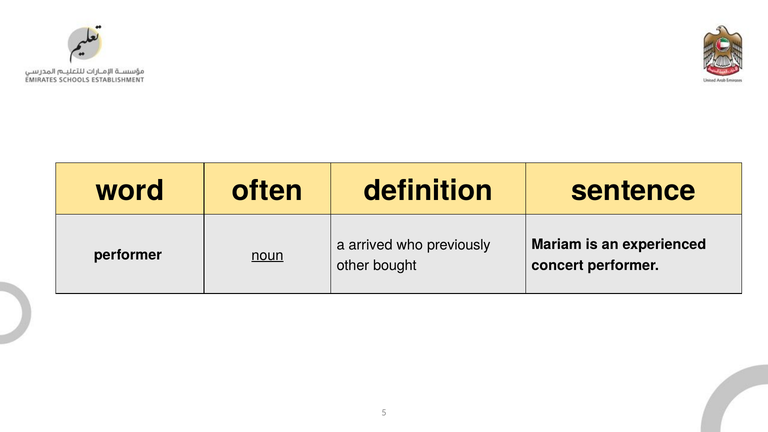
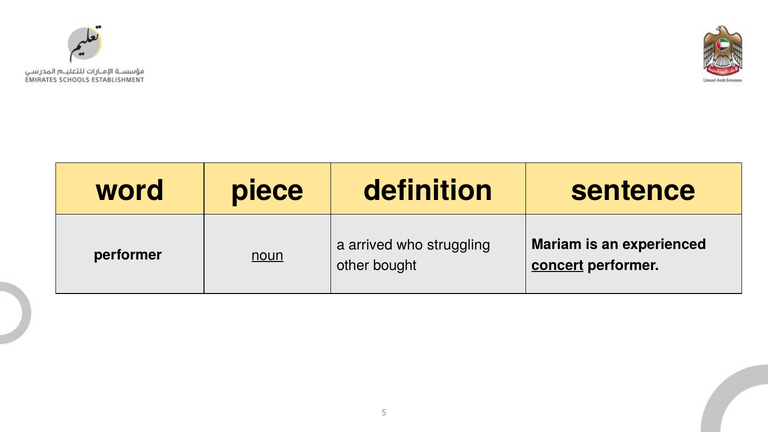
often: often -> piece (268, 191)
previously: previously -> struggling (459, 245)
concert underline: none -> present (558, 265)
